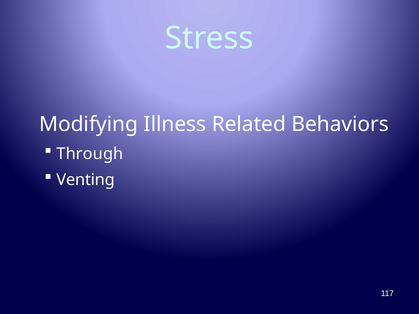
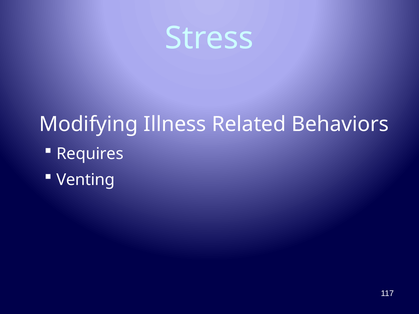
Through: Through -> Requires (90, 154)
